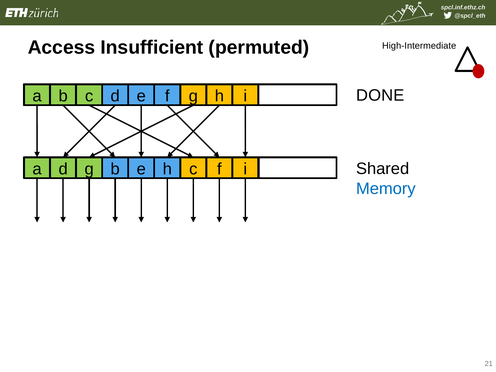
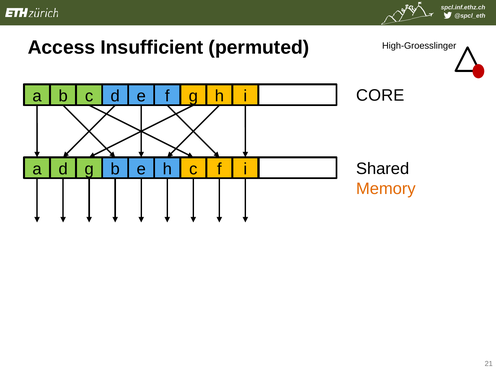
High-Intermediate: High-Intermediate -> High-Groesslinger (419, 46)
DONE: DONE -> CORE (380, 95)
Memory colour: blue -> orange (386, 189)
